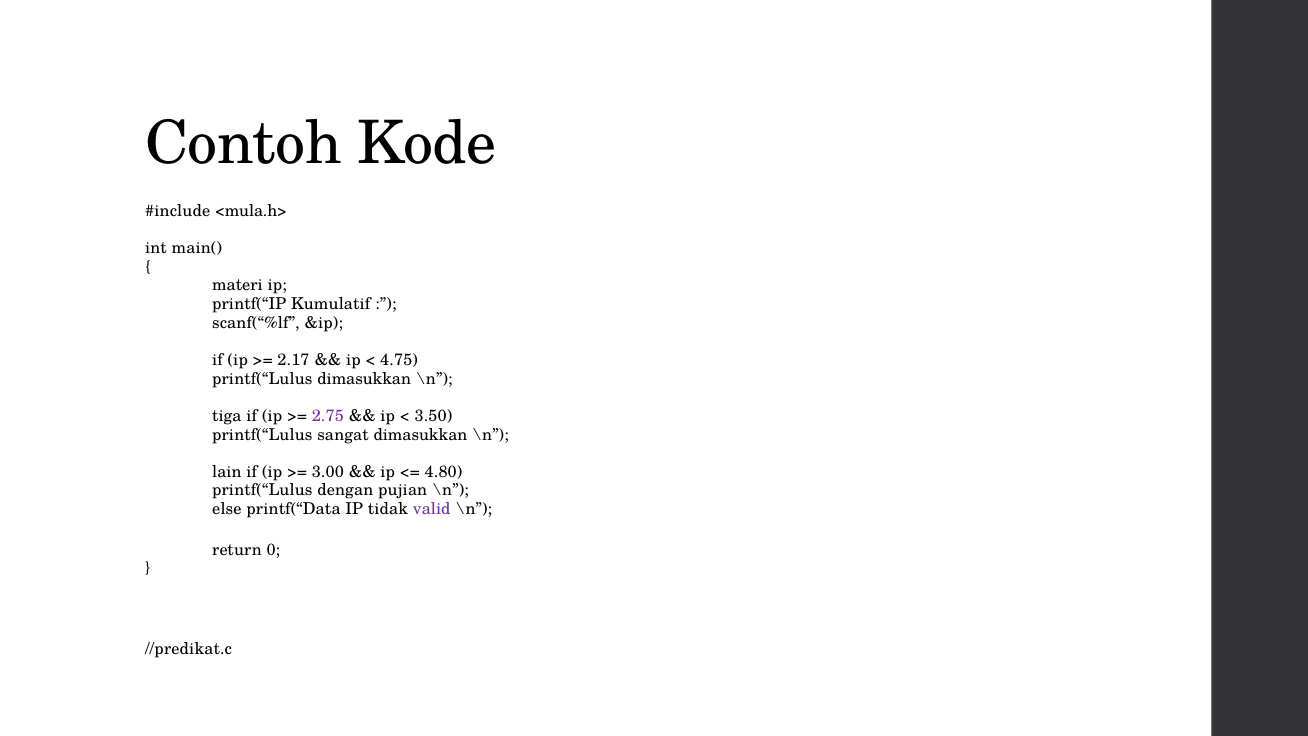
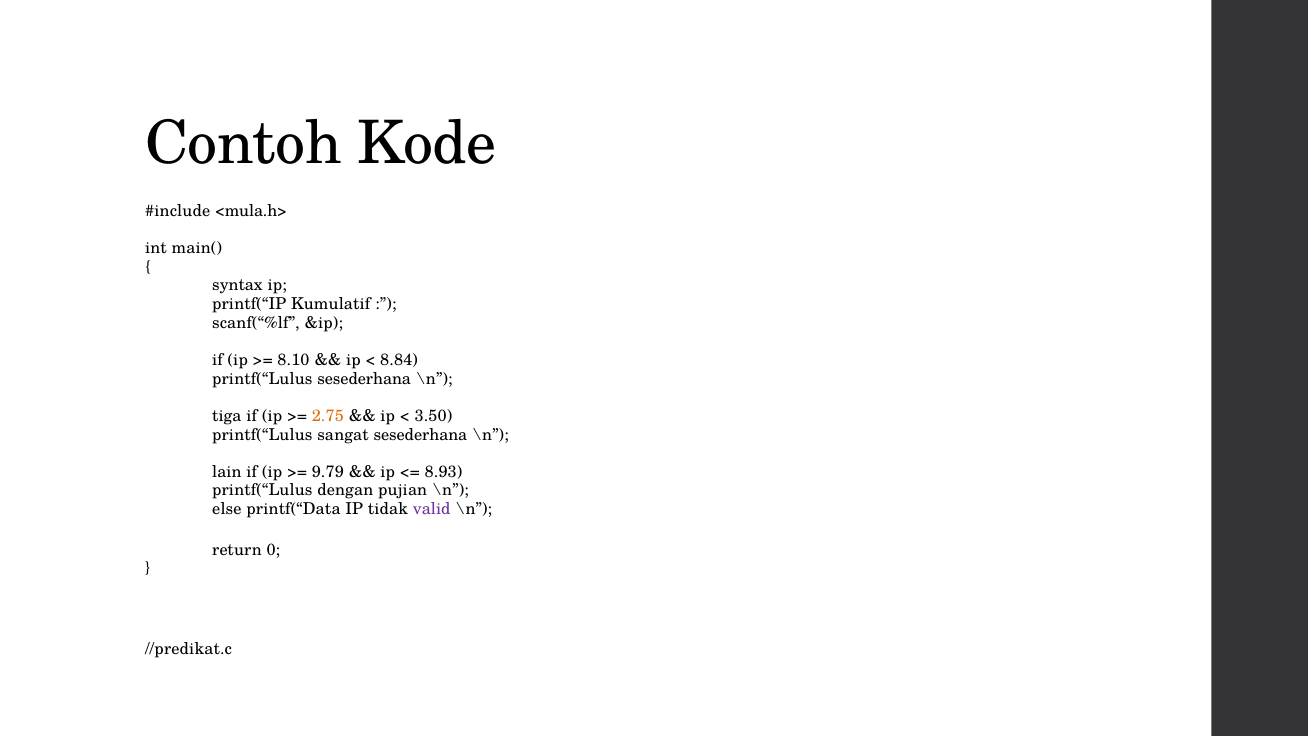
materi: materi -> syntax (237, 285)
2.17: 2.17 -> 8.10 (293, 360)
4.75: 4.75 -> 8.84 (399, 360)
printf(“Lulus dimasukkan: dimasukkan -> sesederhana (364, 379)
2.75 colour: purple -> orange (328, 416)
sangat dimasukkan: dimasukkan -> sesederhana (420, 434)
3.00: 3.00 -> 9.79 (328, 472)
4.80: 4.80 -> 8.93 (443, 472)
